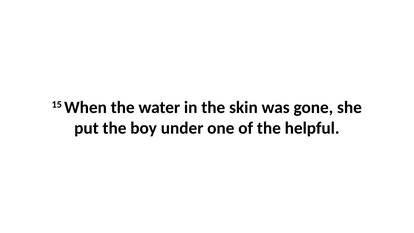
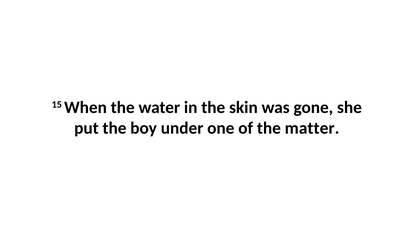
helpful: helpful -> matter (312, 128)
